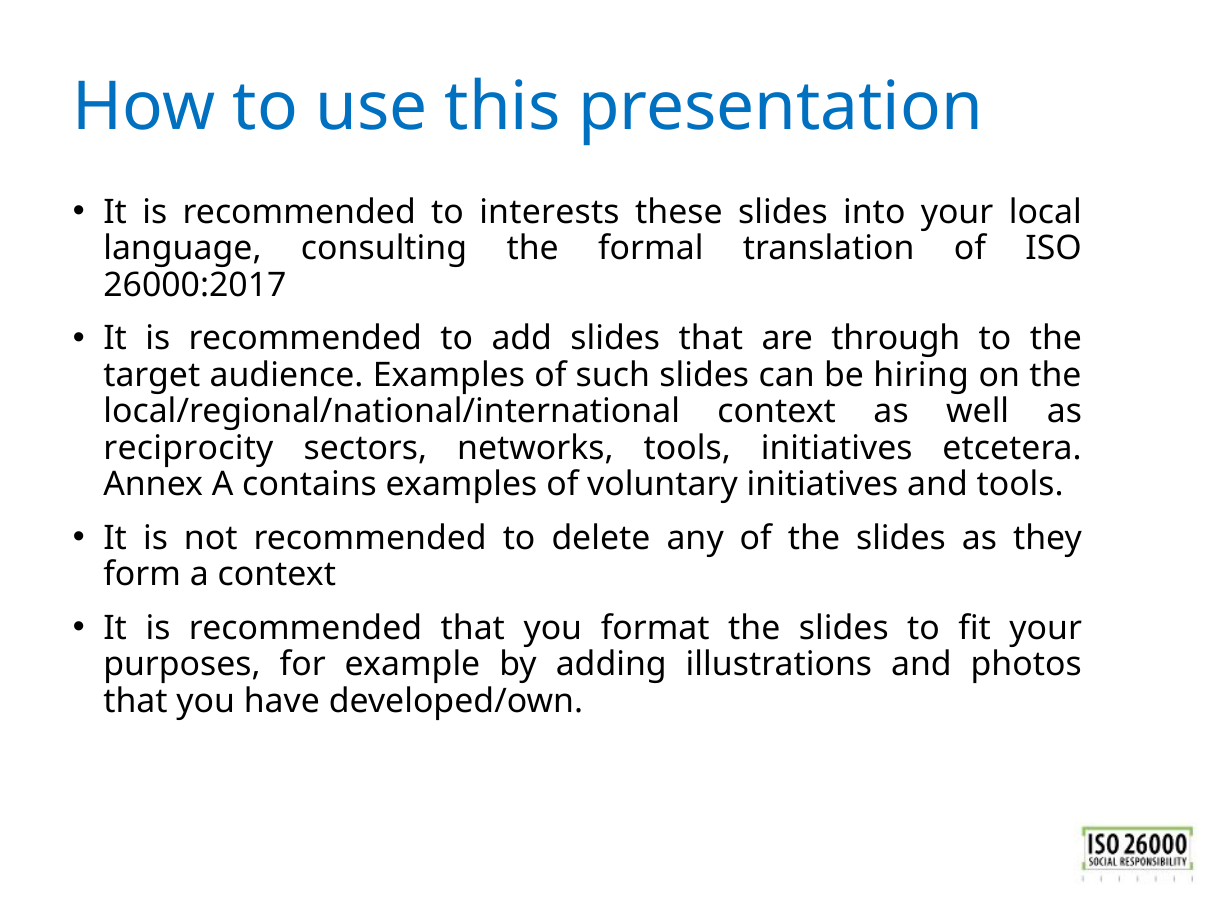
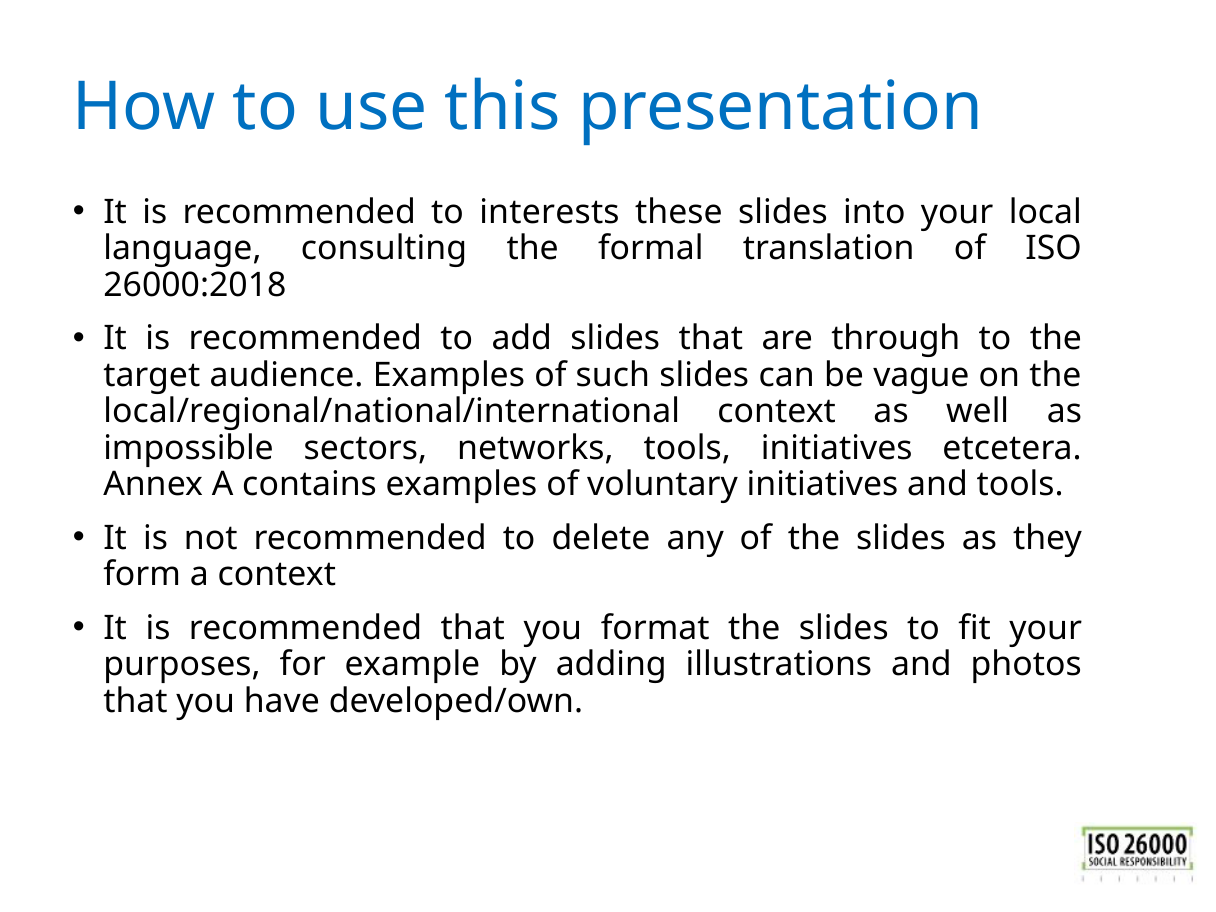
26000:2017: 26000:2017 -> 26000:2018 (195, 285)
hiring: hiring -> vague (921, 375)
reciprocity: reciprocity -> impossible (189, 448)
